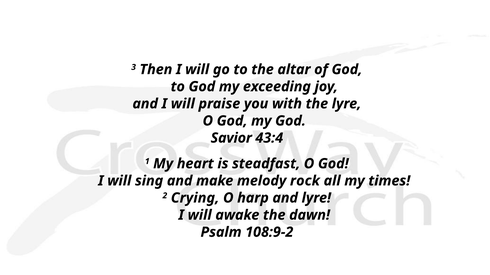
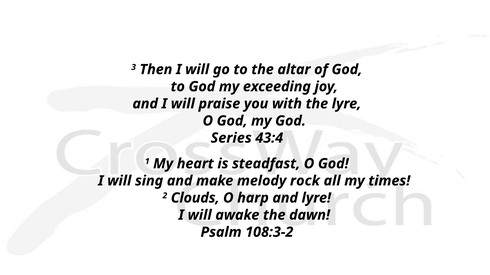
Savior: Savior -> Series (231, 138)
Crying: Crying -> Clouds (195, 198)
108:9-2: 108:9-2 -> 108:3-2 (269, 233)
